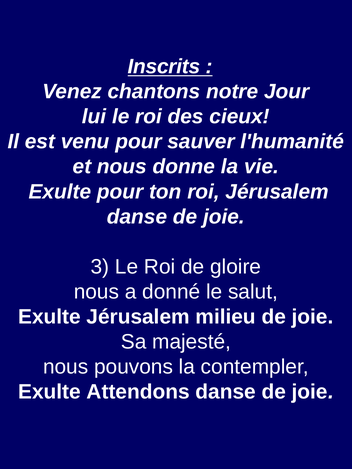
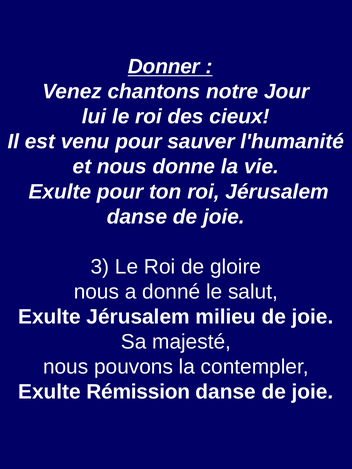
Inscrits: Inscrits -> Donner (164, 67)
Attendons: Attendons -> Rémission (138, 392)
